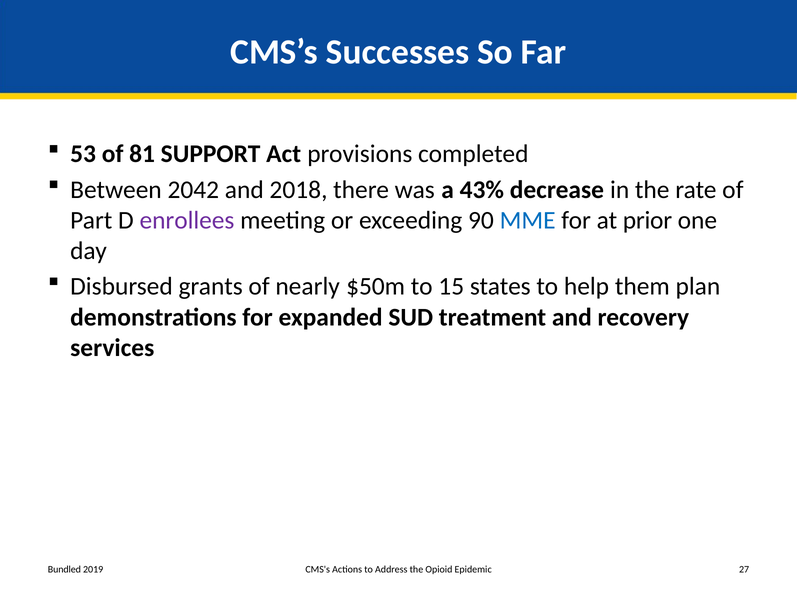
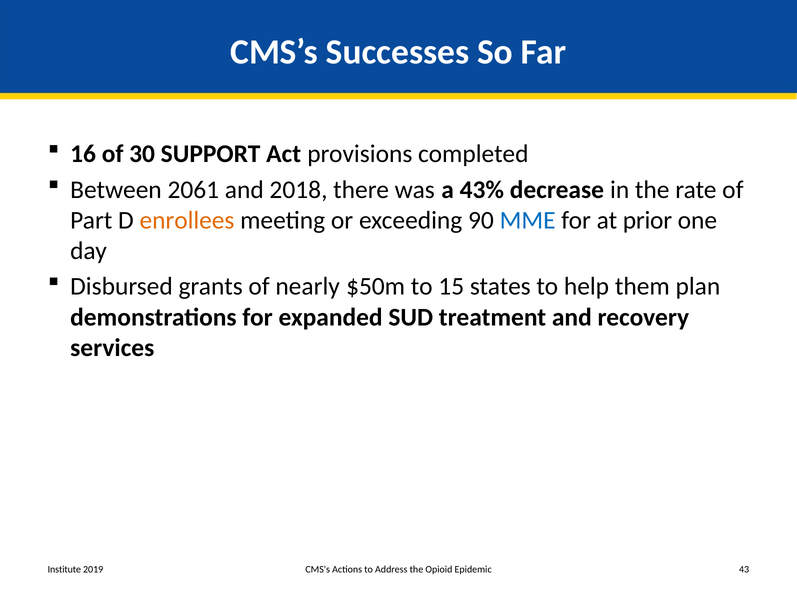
53: 53 -> 16 (83, 154)
81: 81 -> 30 (142, 154)
2042: 2042 -> 2061 (193, 190)
enrollees colour: purple -> orange (187, 220)
Bundled: Bundled -> Institute (64, 569)
27: 27 -> 43 (744, 569)
